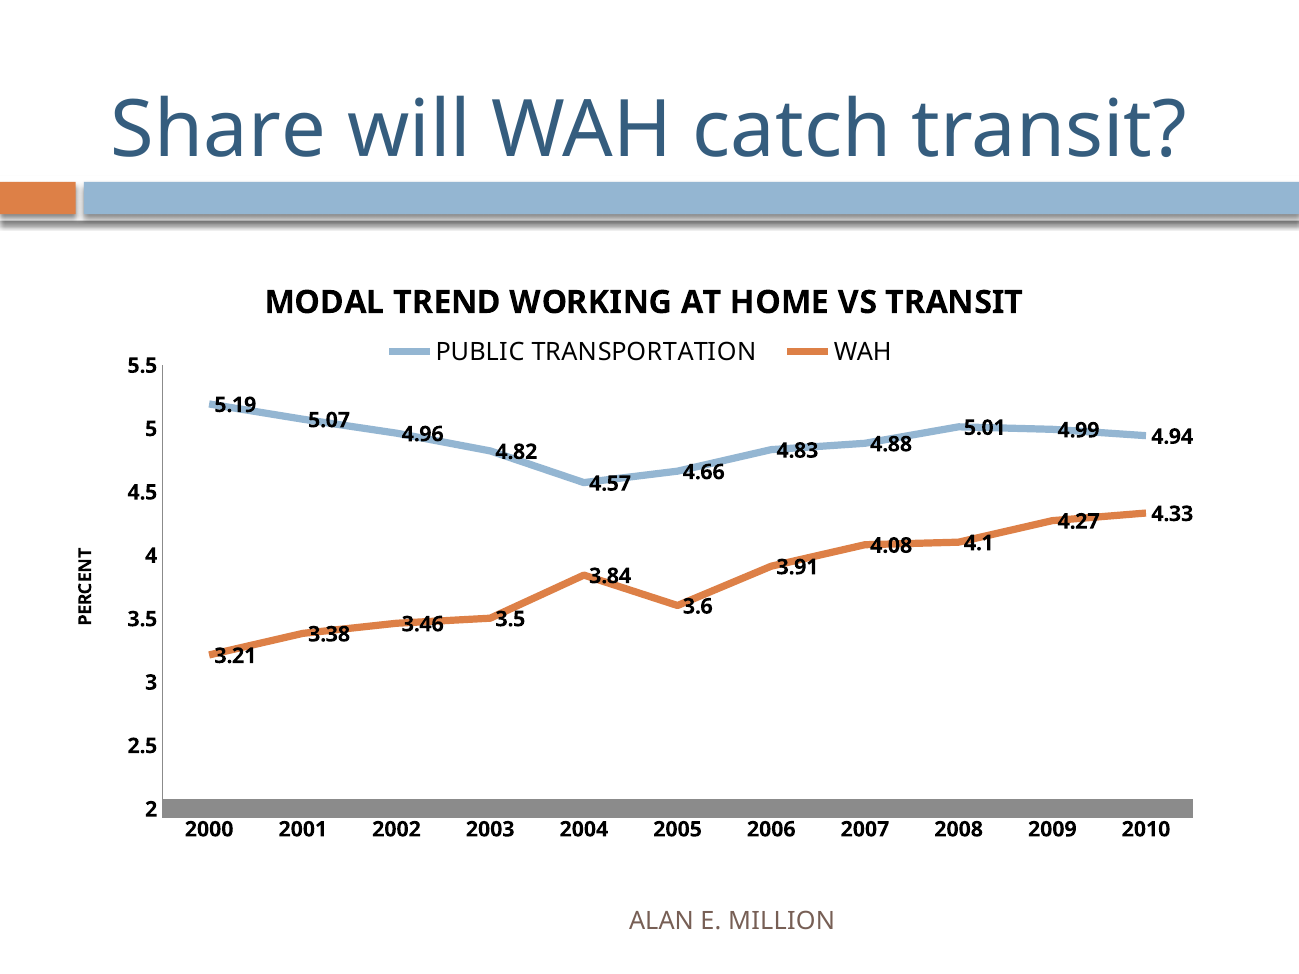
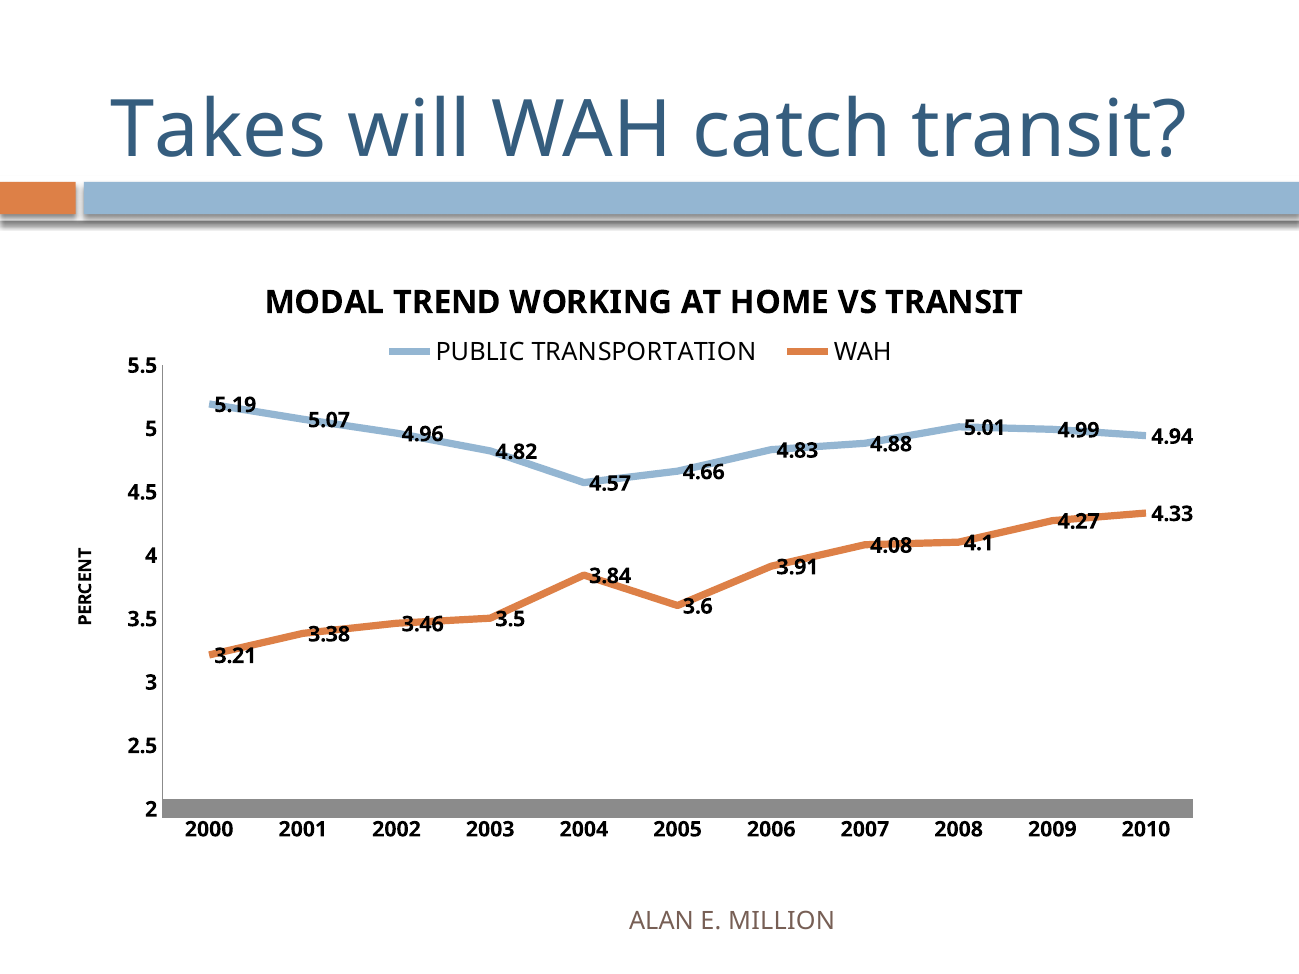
Share: Share -> Takes (218, 130)
